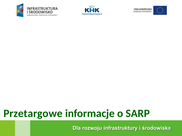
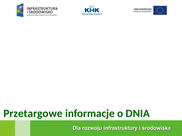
SARP: SARP -> DNIA (138, 114)
